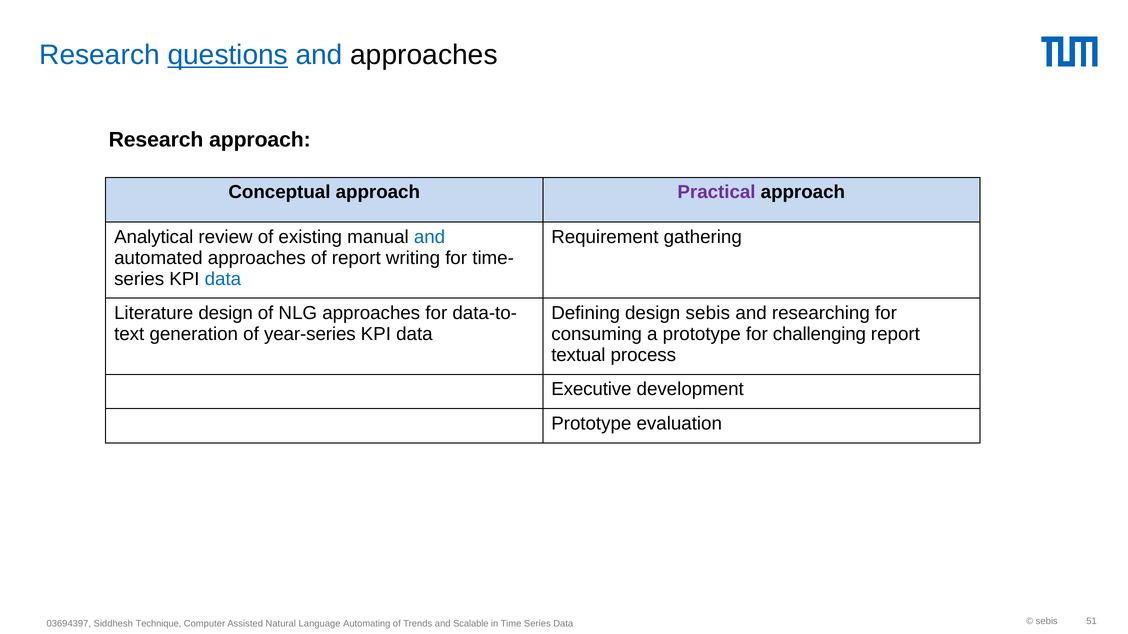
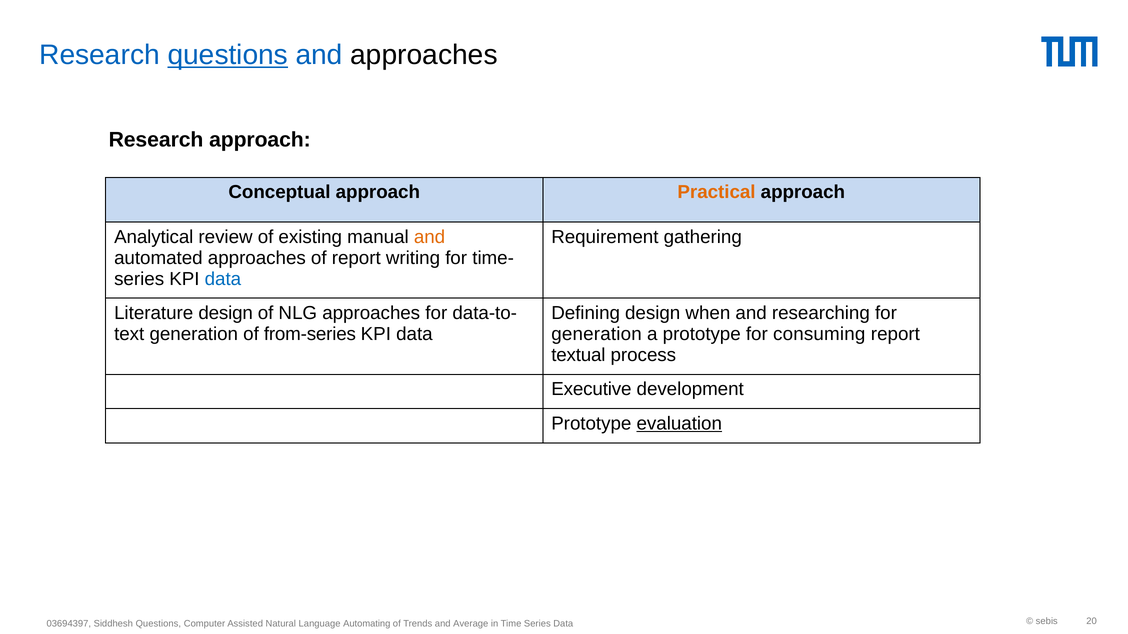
Practical colour: purple -> orange (717, 192)
and colour: blue -> orange (430, 237)
design sebis: sebis -> when (708, 313)
year-series: year-series -> from-series (310, 334)
consuming: consuming -> generation (596, 334)
challenging: challenging -> consuming (819, 334)
evaluation underline: none -> present (679, 424)
51: 51 -> 20 (1092, 622)
Siddhesh Technique: Technique -> Questions (158, 624)
Scalable: Scalable -> Average (471, 624)
